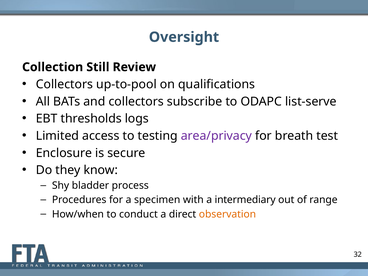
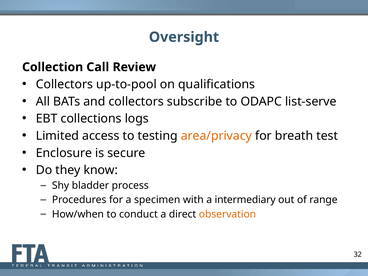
Still: Still -> Call (98, 67)
thresholds: thresholds -> collections (91, 119)
area/privacy colour: purple -> orange (216, 136)
